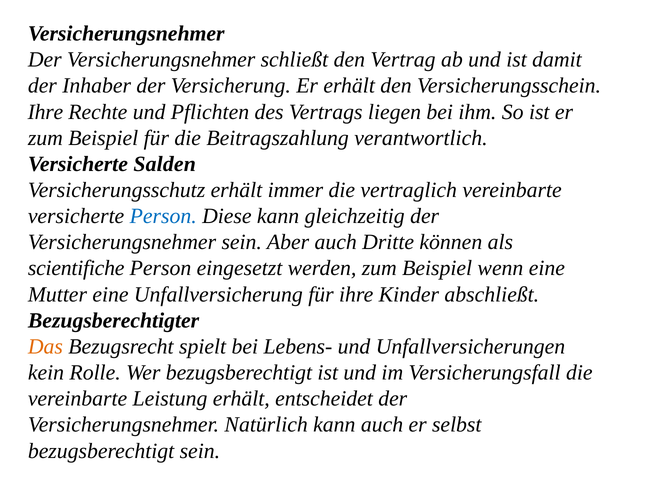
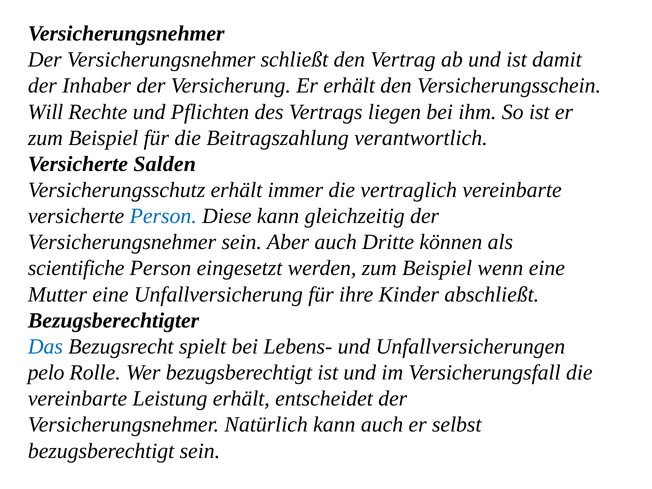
Ihre: Ihre -> Will (45, 112)
Das colour: orange -> blue (45, 347)
kein: kein -> pelo (46, 373)
